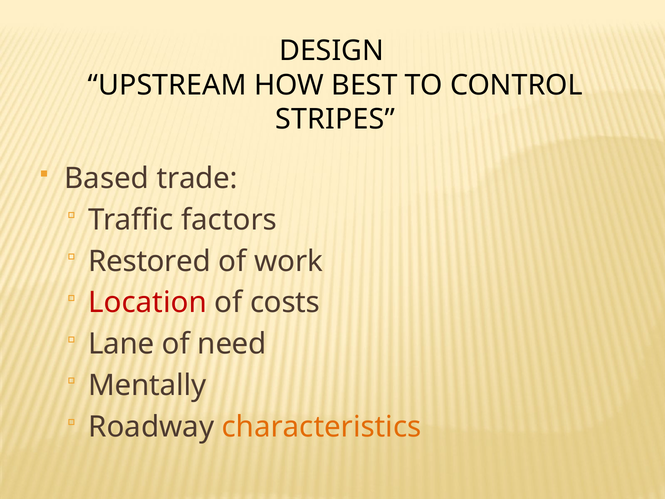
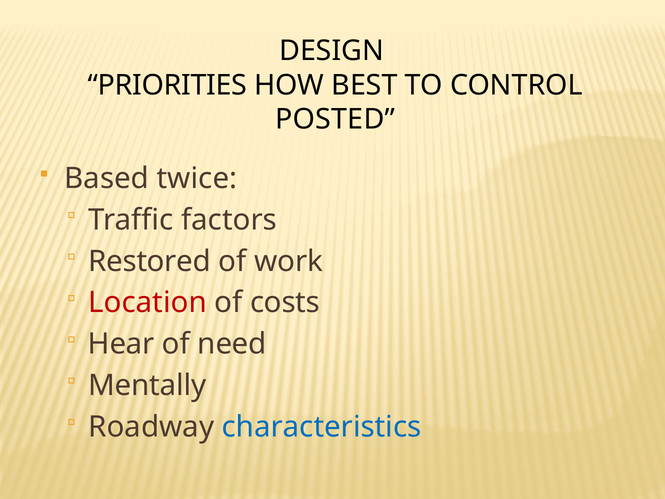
UPSTREAM: UPSTREAM -> PRIORITIES (167, 85)
STRIPES: STRIPES -> POSTED (335, 119)
trade: trade -> twice (197, 178)
Lane: Lane -> Hear (121, 344)
characteristics colour: orange -> blue (322, 427)
